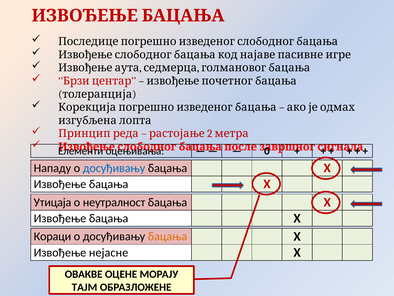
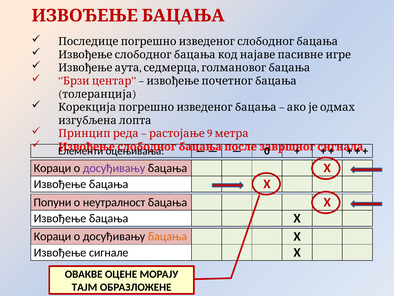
2: 2 -> 9 (210, 133)
Нападу: Нападу -> Кораци (52, 168)
досуђивању colour: blue -> purple (114, 168)
Утицаја: Утицаја -> Попуни (52, 202)
нејасне: нејасне -> сигнале (109, 252)
